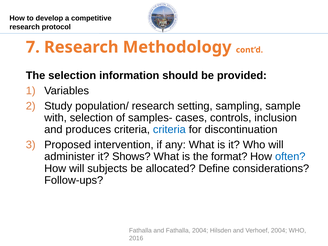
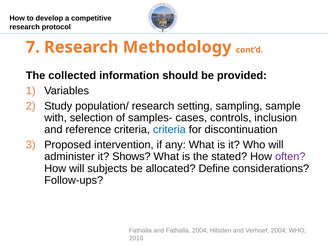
The selection: selection -> collected (72, 76)
produces: produces -> reference (88, 130)
format: format -> stated (229, 157)
often colour: blue -> purple (290, 157)
